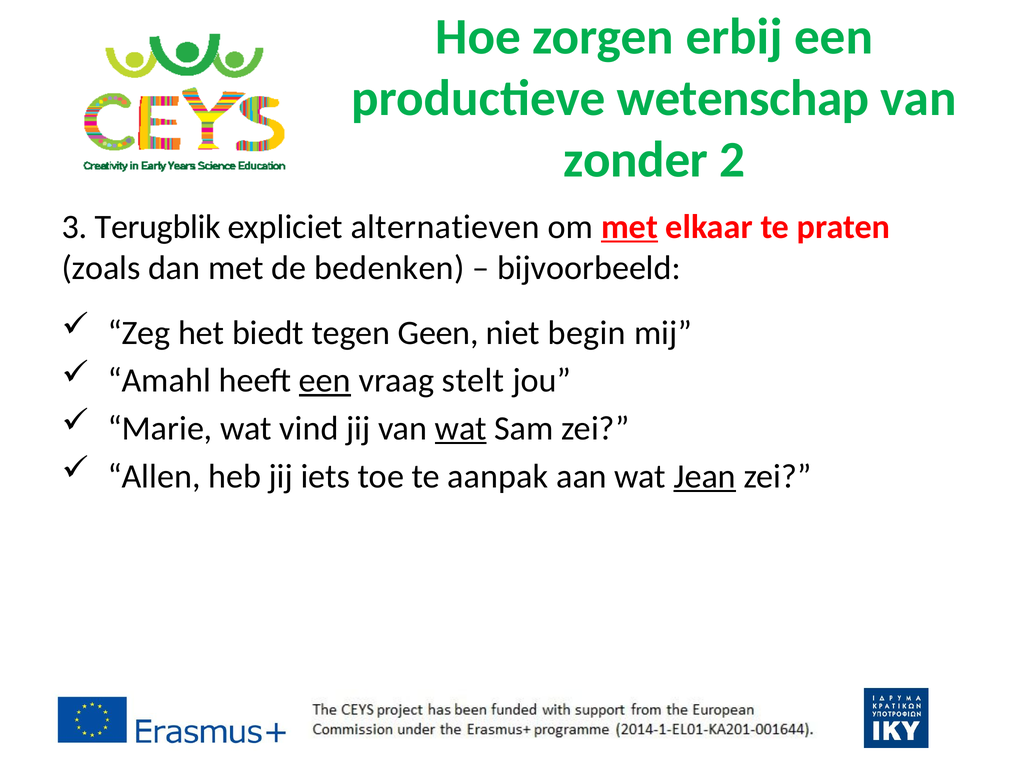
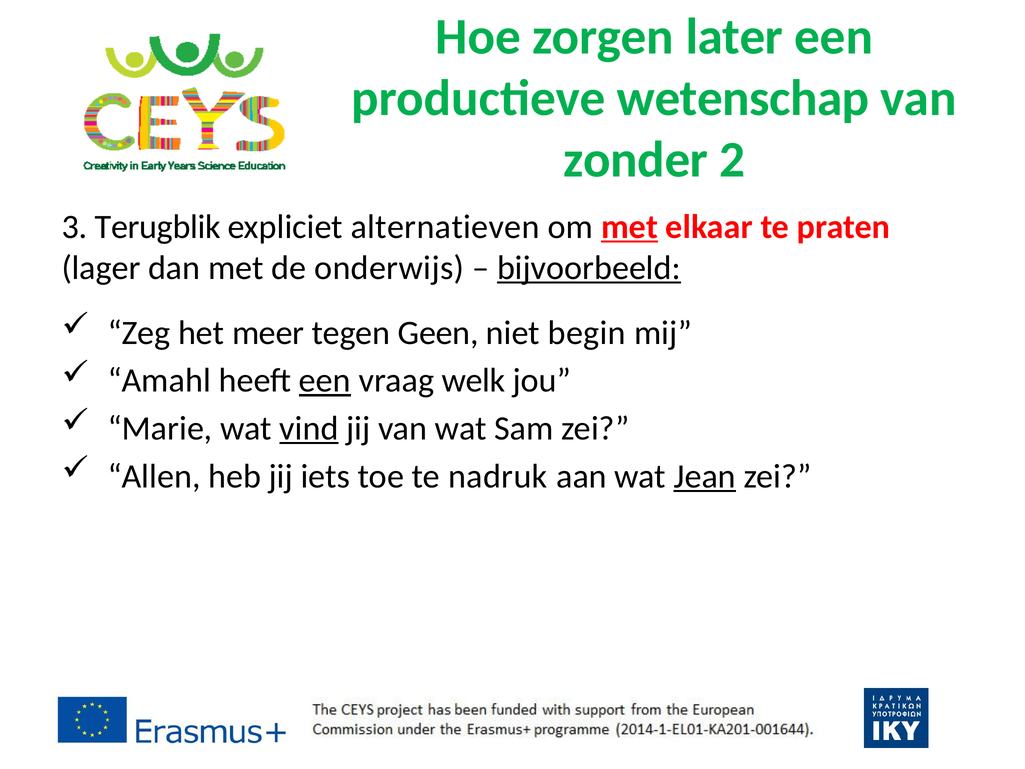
erbij: erbij -> later (734, 37)
zoals: zoals -> lager (101, 268)
bedenken: bedenken -> onderwijs (389, 268)
bijvoorbeeld underline: none -> present (589, 268)
biedt: biedt -> meer (268, 333)
stelt: stelt -> welk (473, 380)
vind underline: none -> present (309, 428)
wat underline: present -> none (461, 428)
aanpak: aanpak -> nadruk (498, 476)
